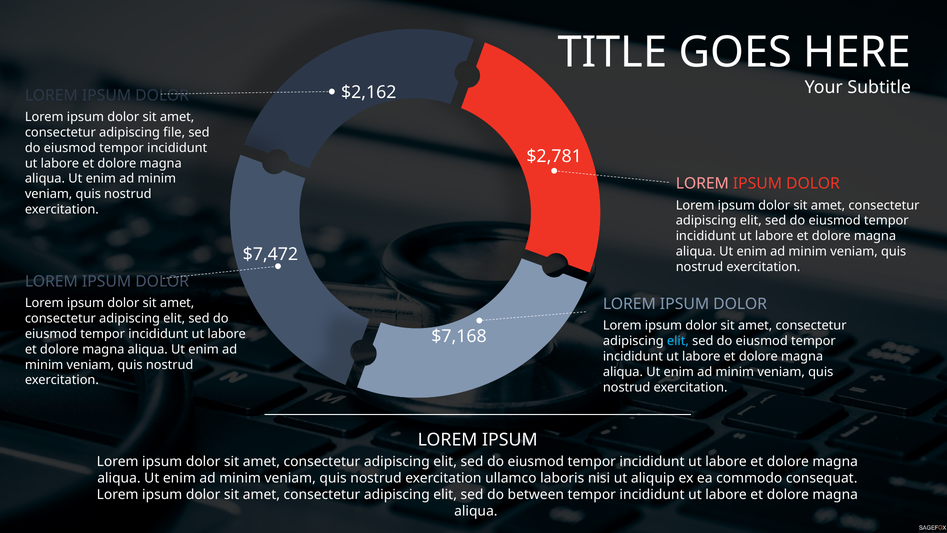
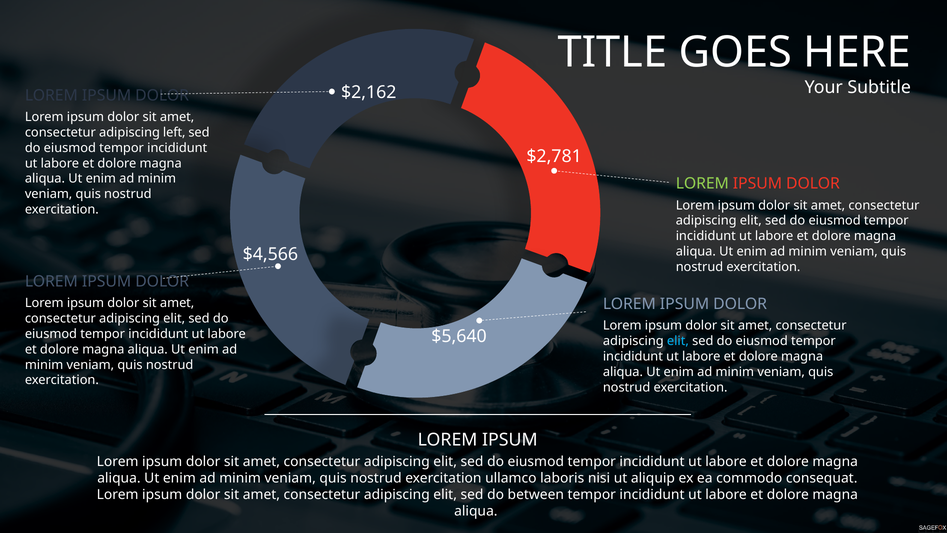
file: file -> left (174, 132)
LOREM colour: pink -> light green (702, 184)
$7,472: $7,472 -> $4,566 (270, 254)
$7,168: $7,168 -> $5,640 (459, 336)
